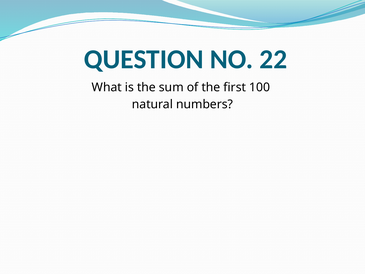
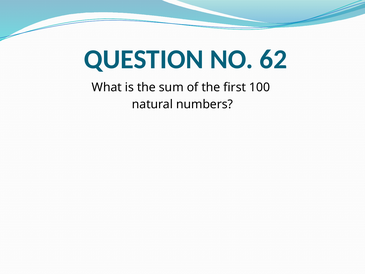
22: 22 -> 62 (273, 59)
